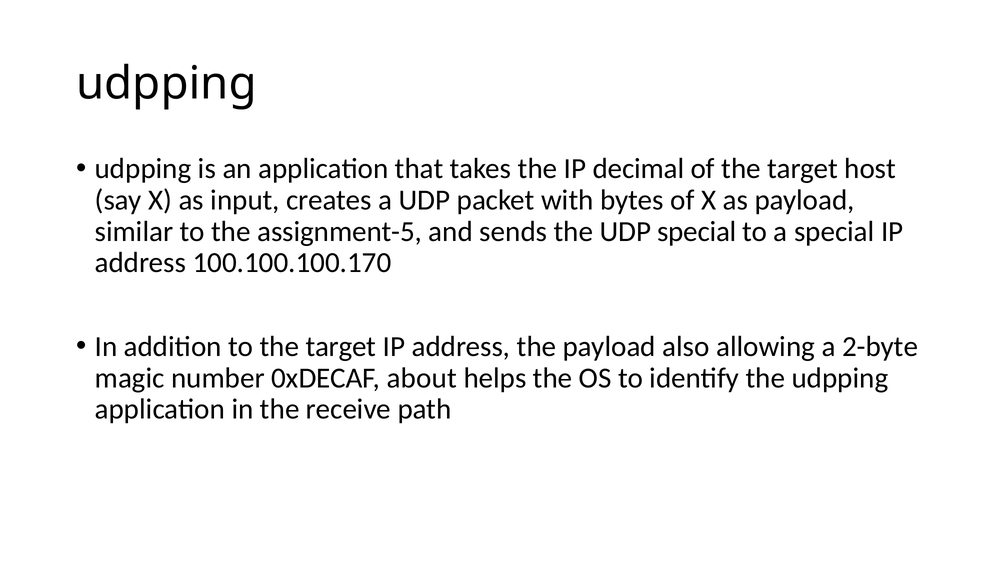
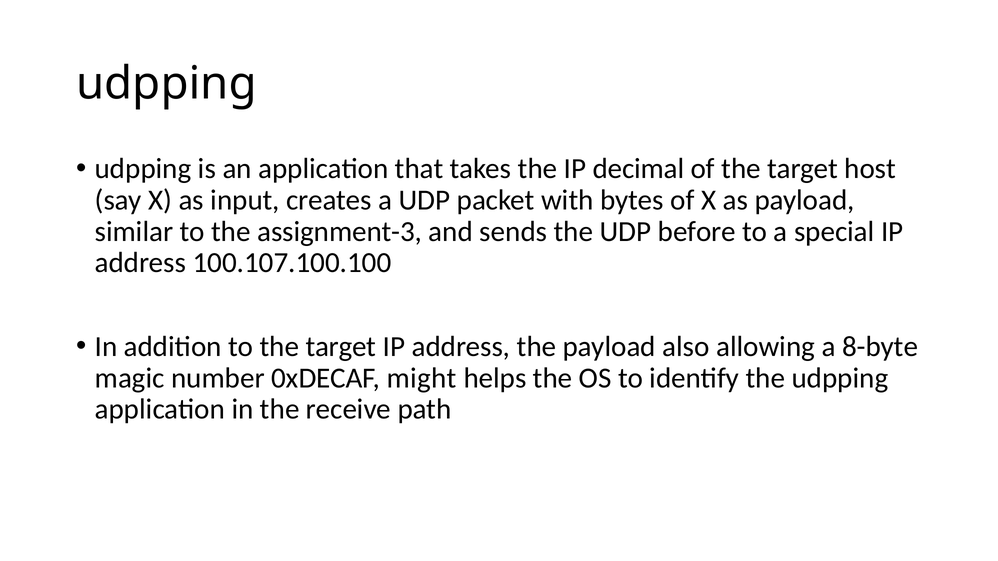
assignment-5: assignment-5 -> assignment-3 (340, 232)
UDP special: special -> before (697, 232)
100.100.100.170: 100.100.100.170 -> 100.107.100.100 (292, 263)
2-byte: 2-byte -> 8-byte (880, 347)
about: about -> might (422, 378)
